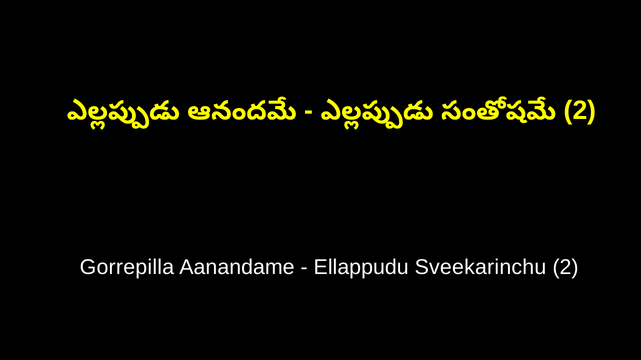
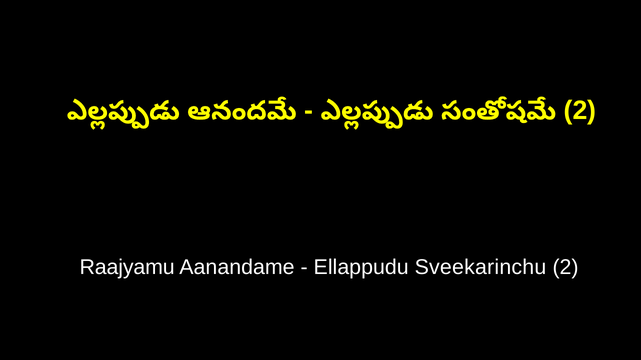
Gorrepilla: Gorrepilla -> Raajyamu (127, 267)
